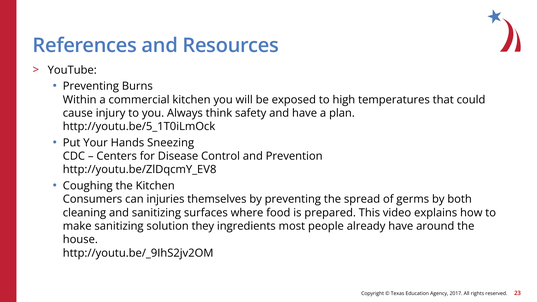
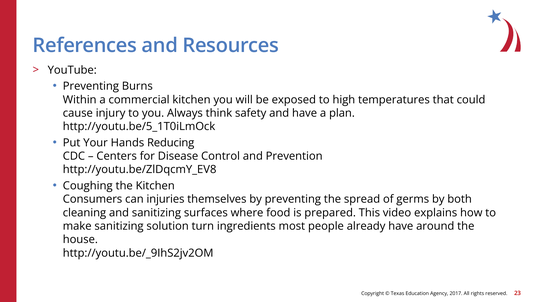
Sneezing: Sneezing -> Reducing (171, 143)
they: they -> turn (203, 226)
